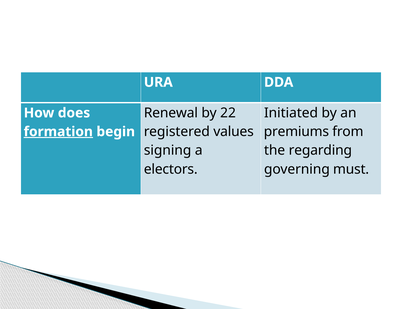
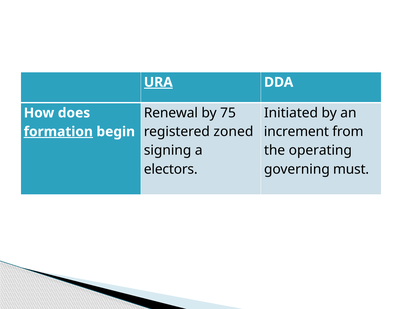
URA underline: none -> present (158, 82)
22: 22 -> 75 (228, 113)
values: values -> zoned (233, 132)
premiums: premiums -> increment (296, 132)
regarding: regarding -> operating (320, 150)
